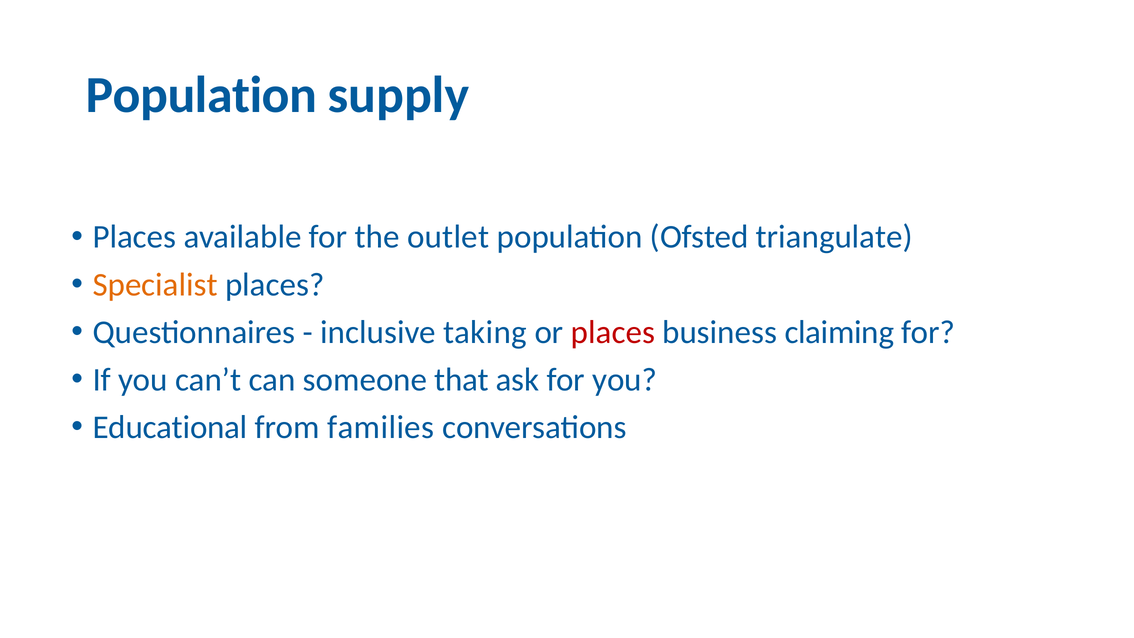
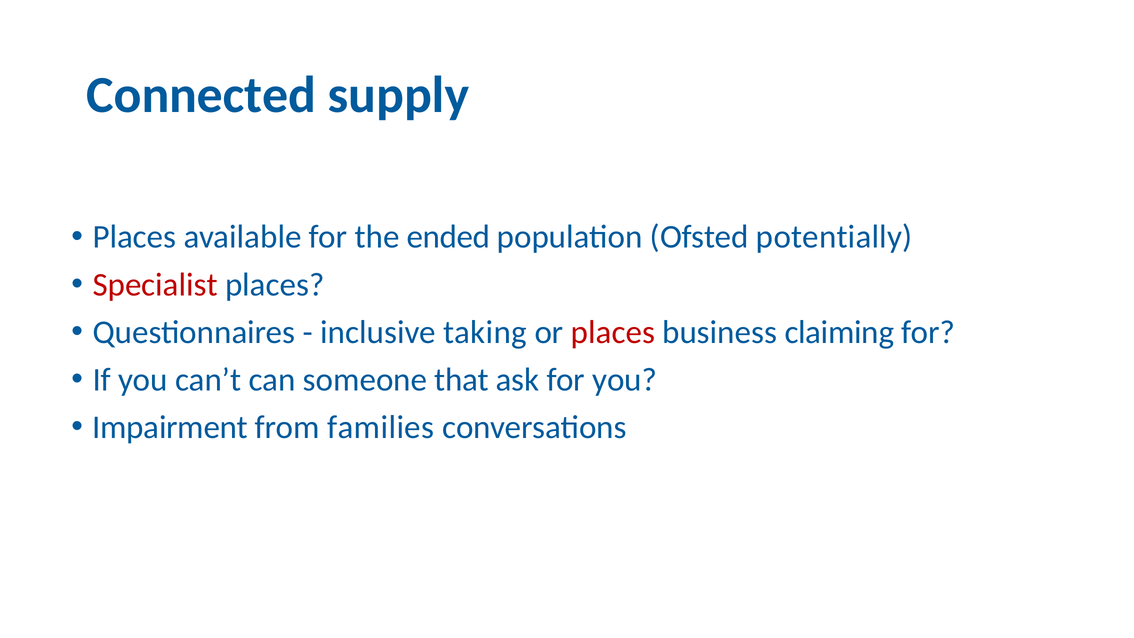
Population: Population -> Connected (201, 95)
outlet: outlet -> ended (448, 237)
triangulate: triangulate -> potentially (834, 237)
Specialist colour: orange -> red (155, 285)
Educational: Educational -> Impairment (170, 427)
